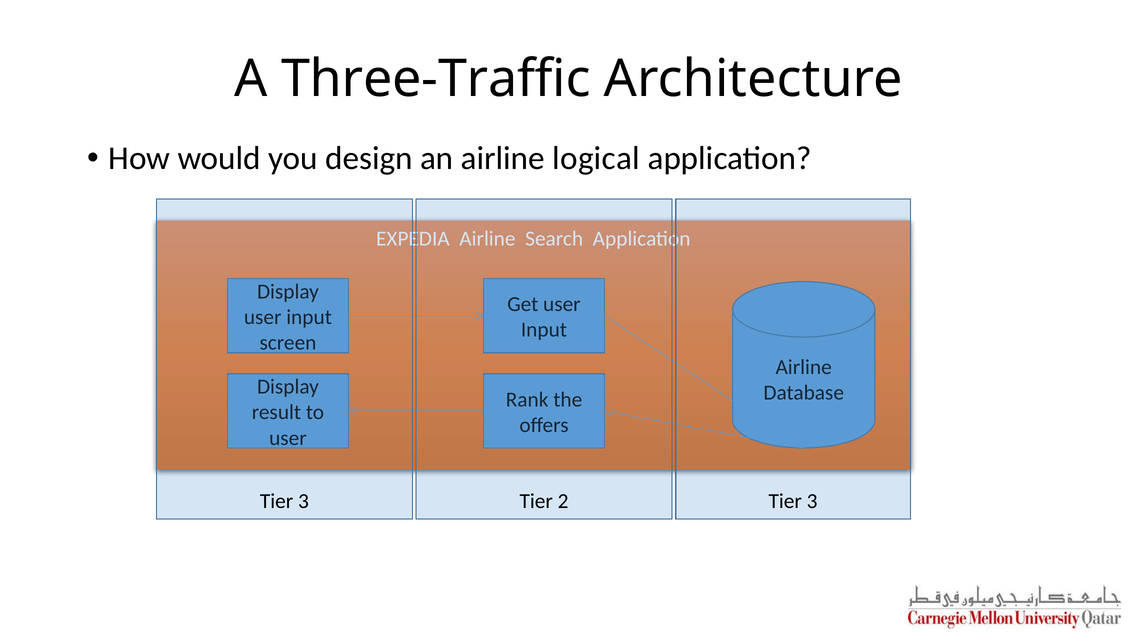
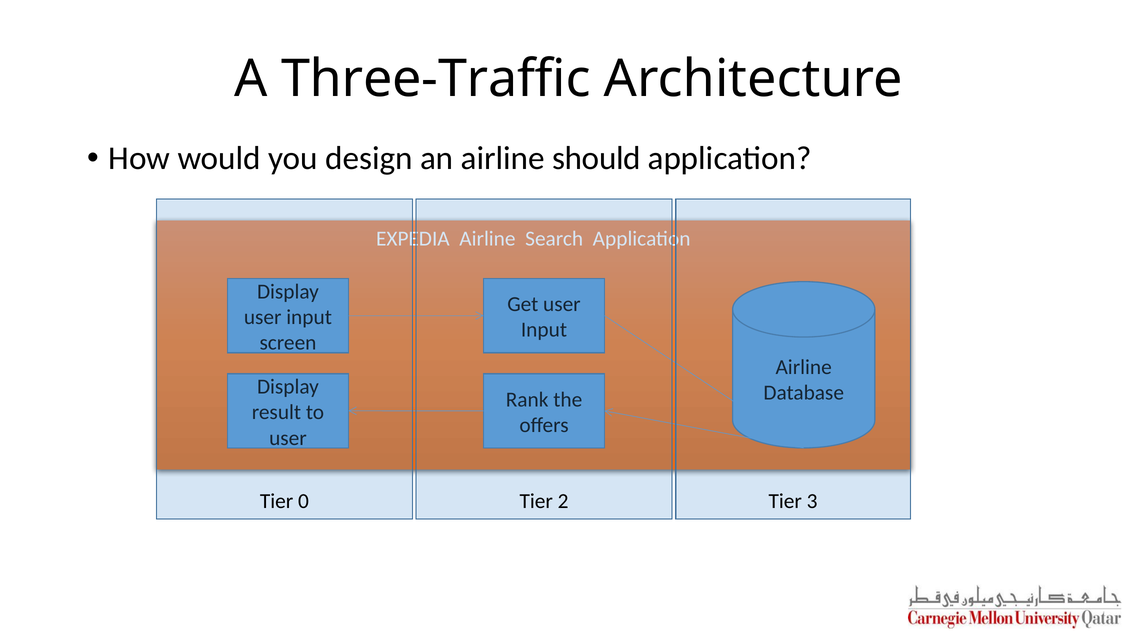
logical: logical -> should (596, 159)
3: 3 -> 0 (303, 501)
